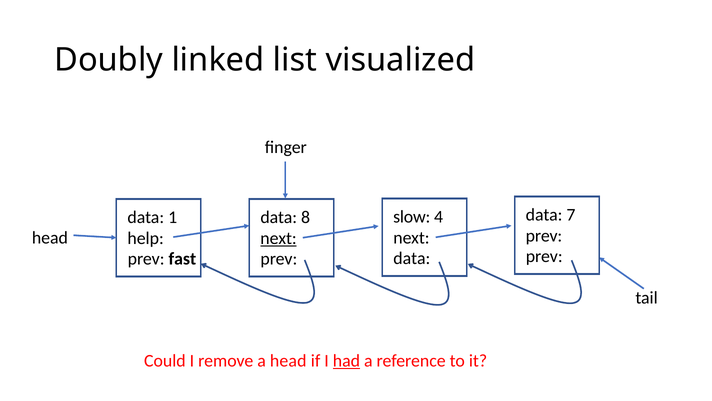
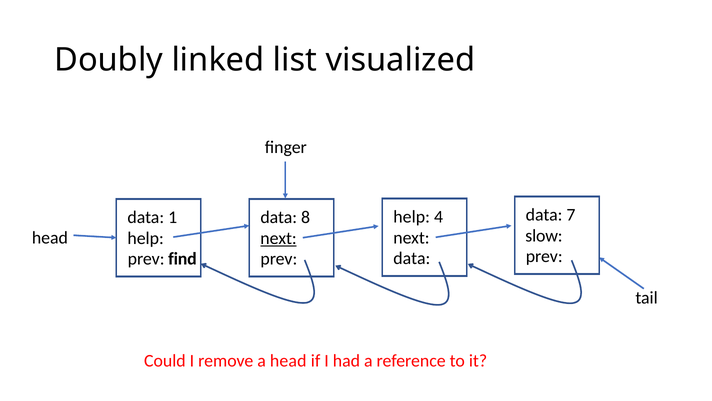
slow: slow -> help (412, 216)
prev: prev -> slow (544, 236)
fast: fast -> find (182, 259)
had underline: present -> none (346, 361)
